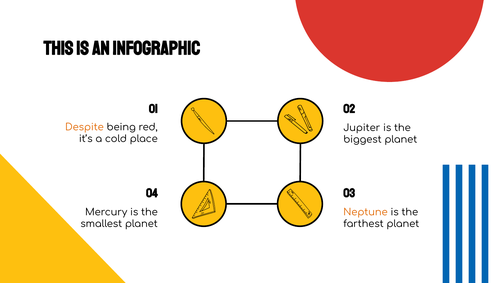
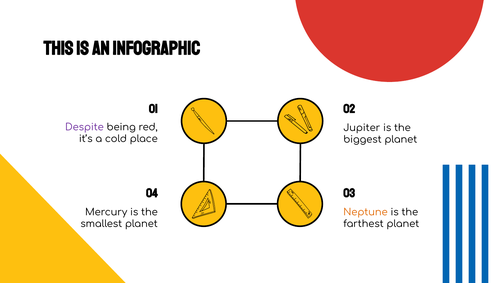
Despite colour: orange -> purple (84, 128)
